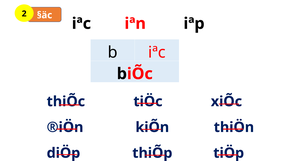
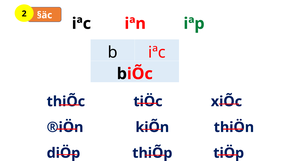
iªp colour: black -> green (194, 24)
